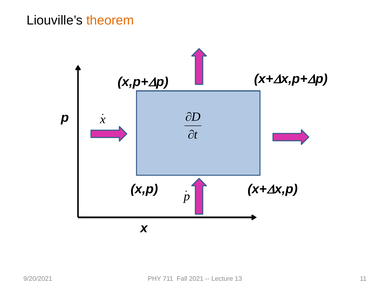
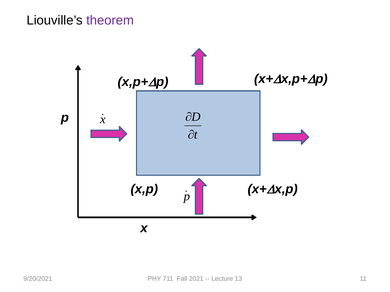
theorem colour: orange -> purple (110, 20)
